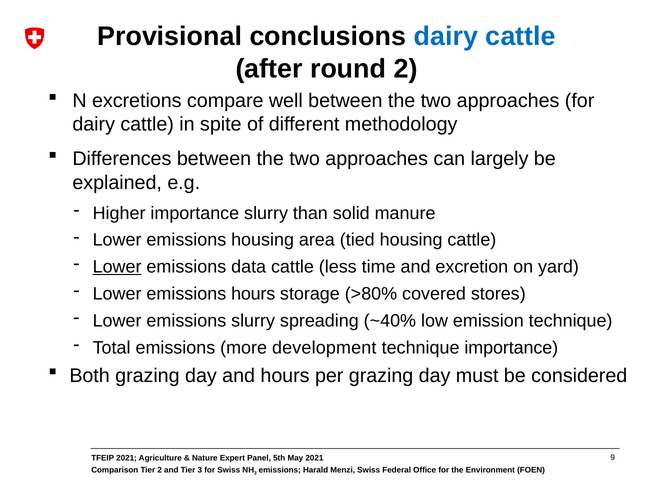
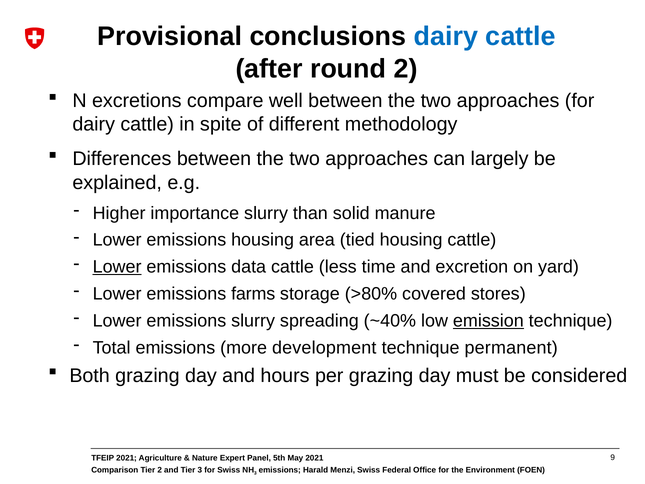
emissions hours: hours -> farms (253, 294)
emission underline: none -> present (488, 321)
technique importance: importance -> permanent (511, 347)
